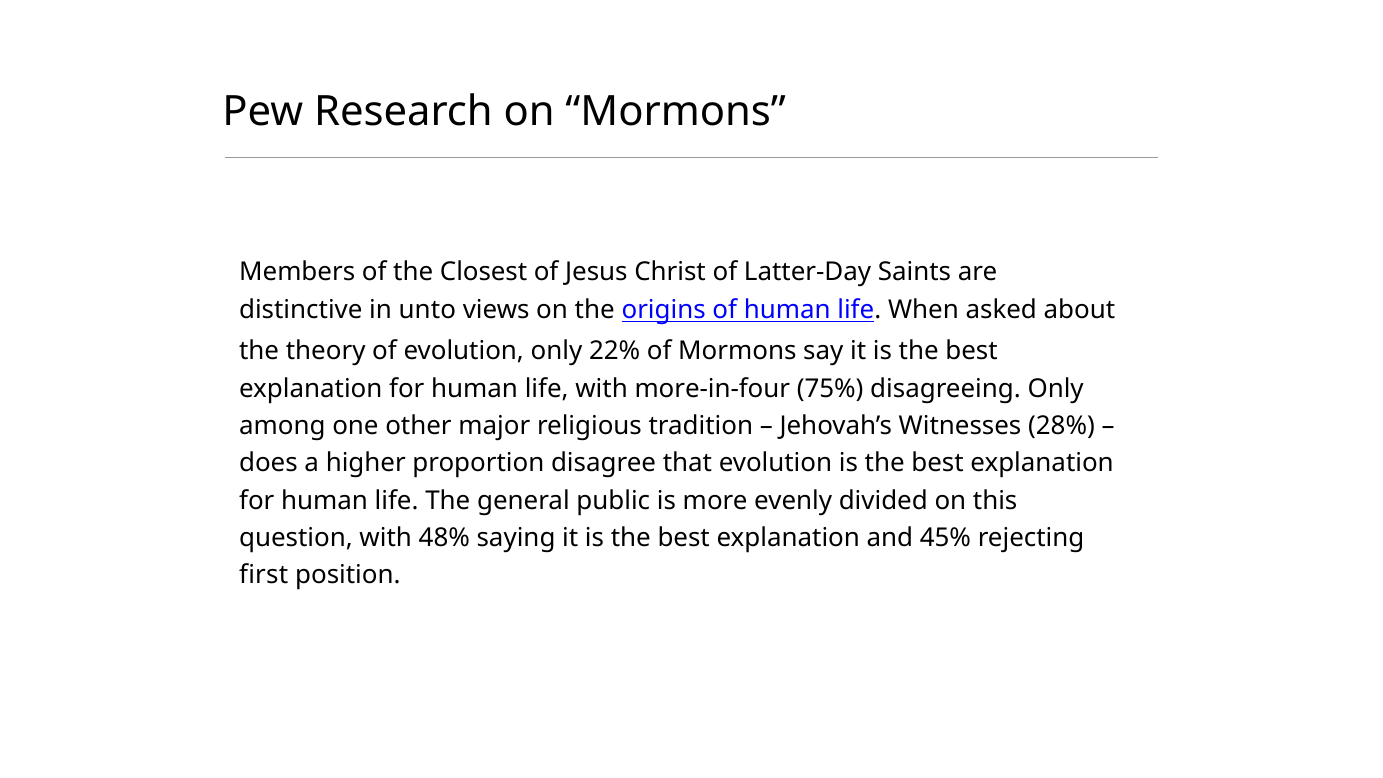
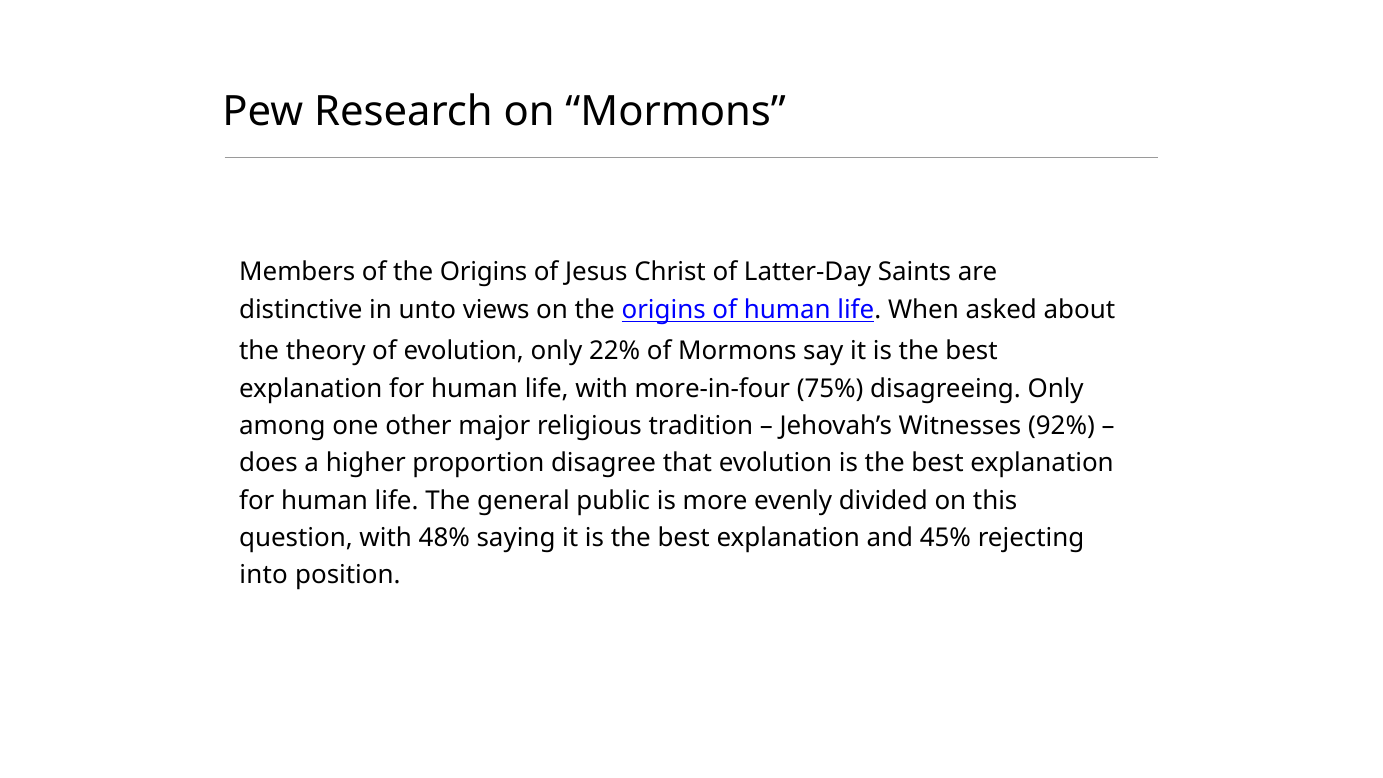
of the Closest: Closest -> Origins (484, 271)
28%: 28% -> 92% (1061, 426)
first: first -> into (264, 575)
